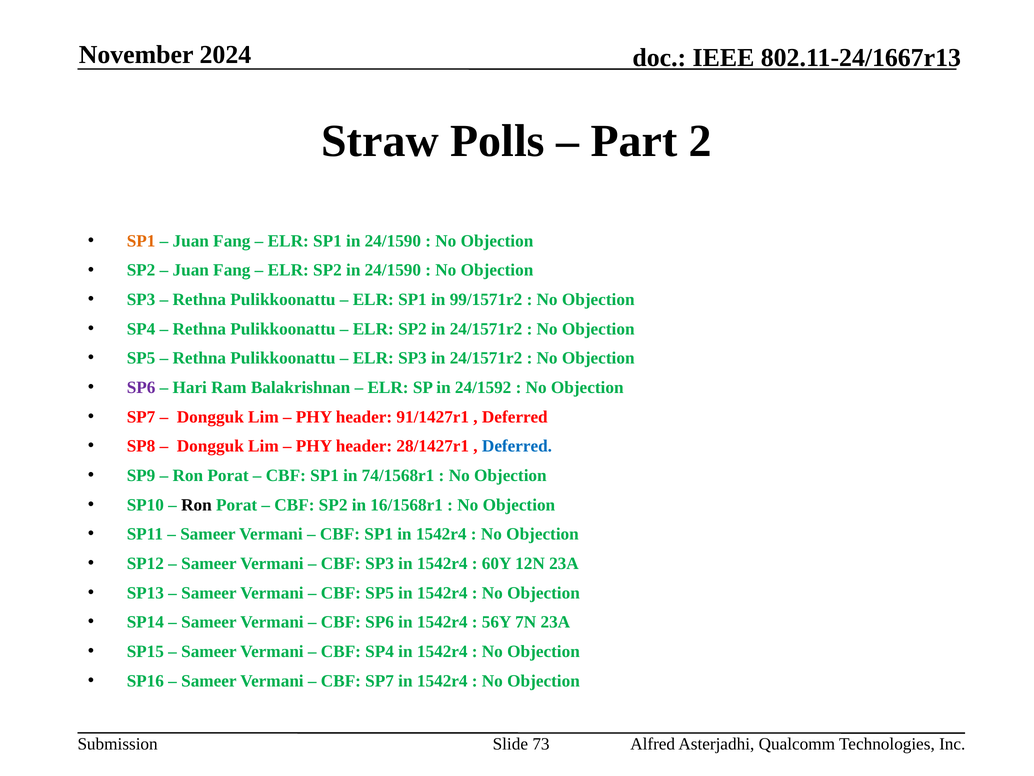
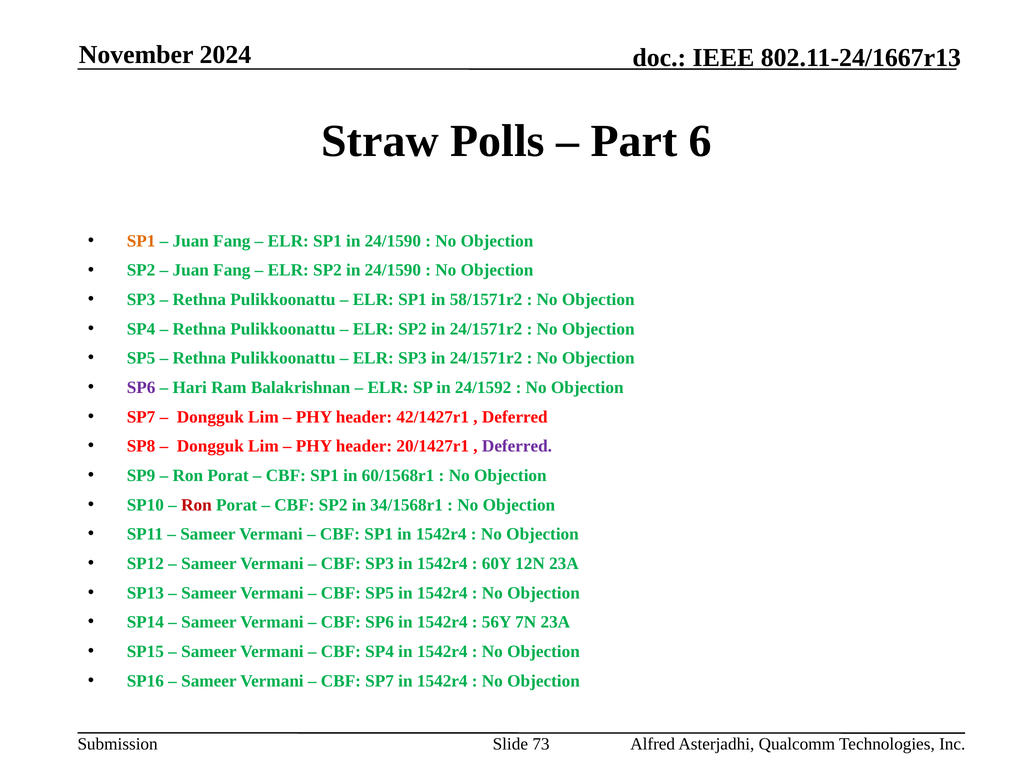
2: 2 -> 6 (700, 141)
99/1571r2: 99/1571r2 -> 58/1571r2 (486, 299)
91/1427r1: 91/1427r1 -> 42/1427r1 (433, 417)
28/1427r1: 28/1427r1 -> 20/1427r1 (433, 446)
Deferred colour: blue -> purple (517, 446)
74/1568r1: 74/1568r1 -> 60/1568r1 (398, 475)
Ron colour: black -> red (196, 505)
16/1568r1: 16/1568r1 -> 34/1568r1 (407, 505)
